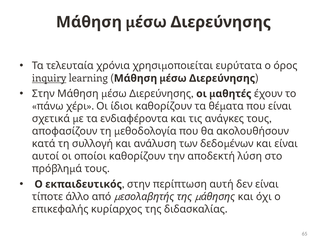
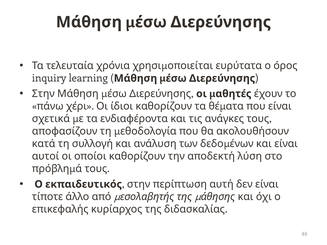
inquiry underline: present -> none (49, 78)
